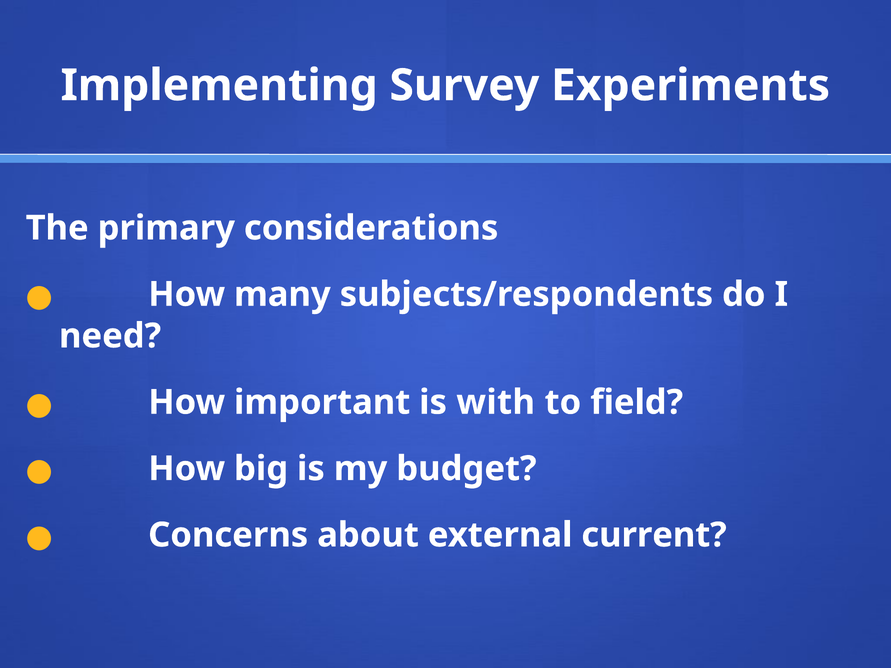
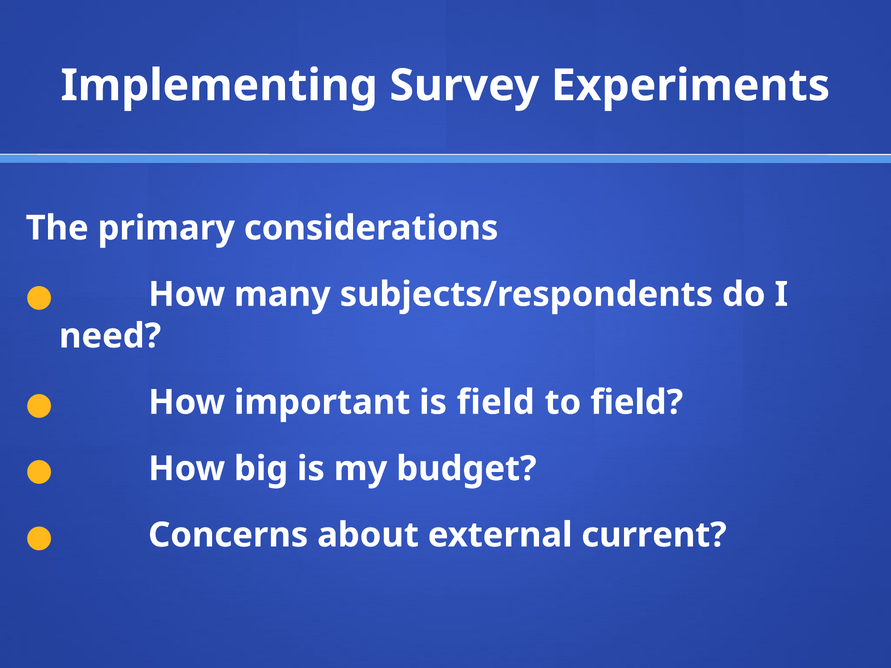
is with: with -> field (496, 402)
